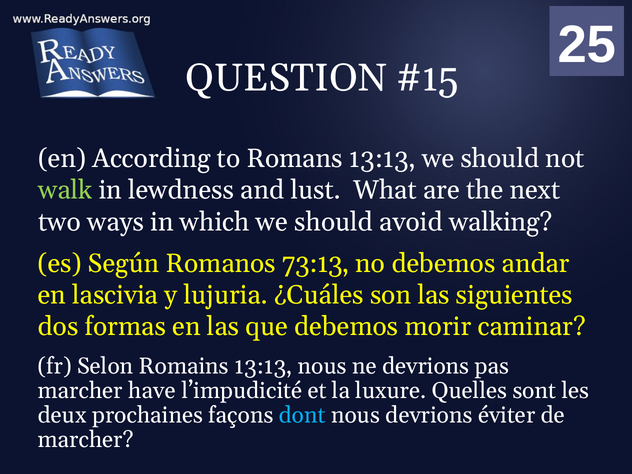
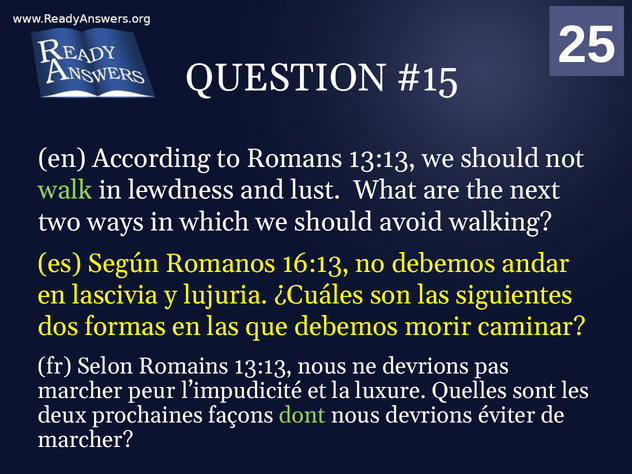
73:13: 73:13 -> 16:13 (316, 263)
have: have -> peur (152, 391)
dont colour: light blue -> light green (302, 415)
